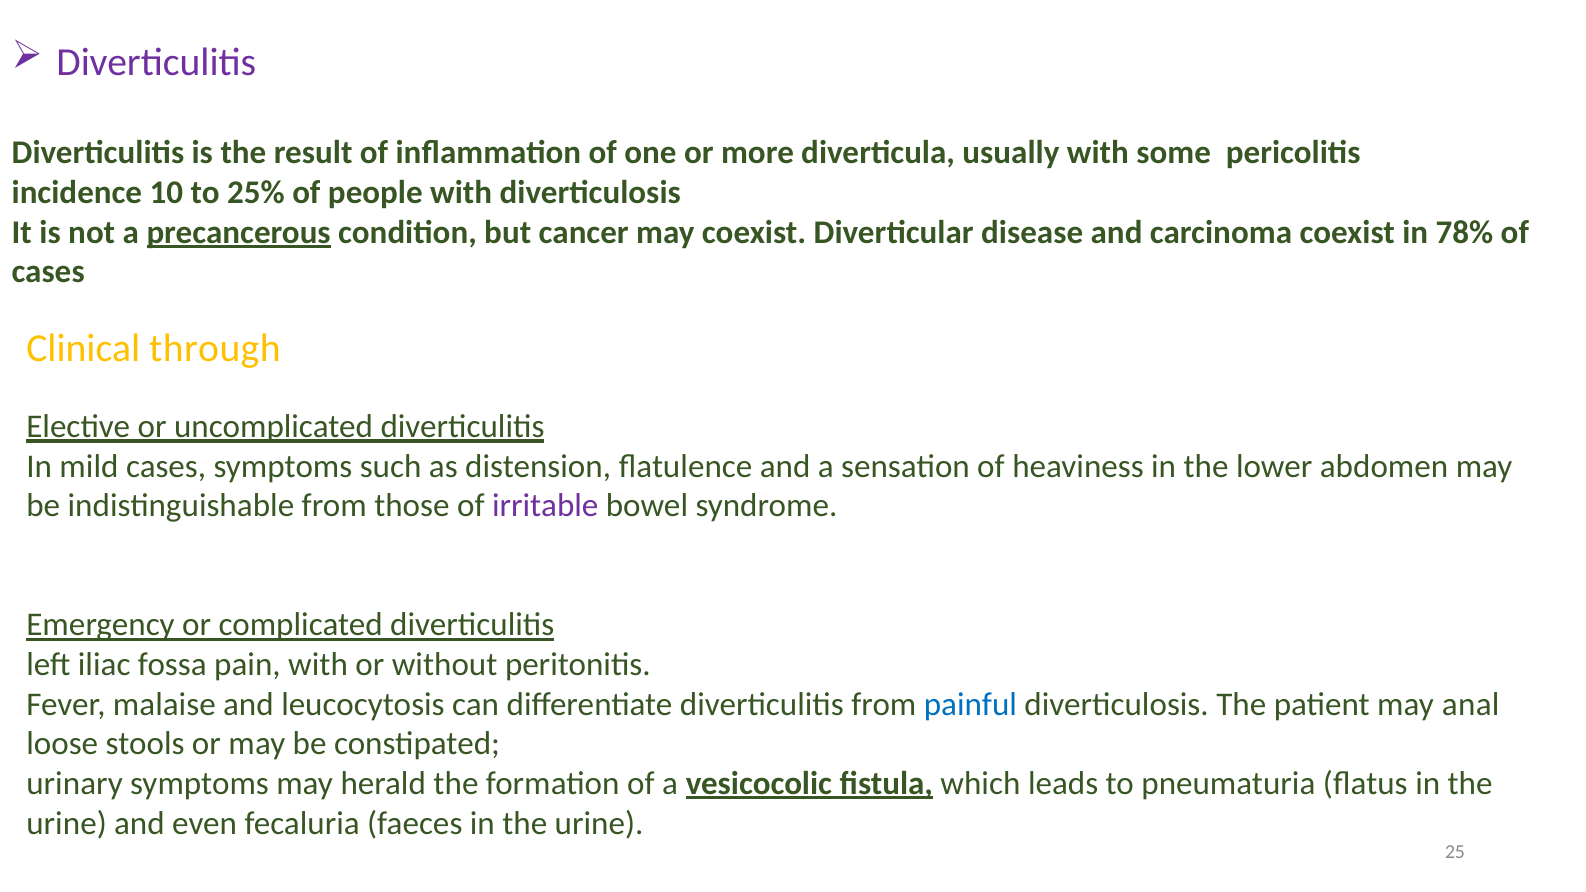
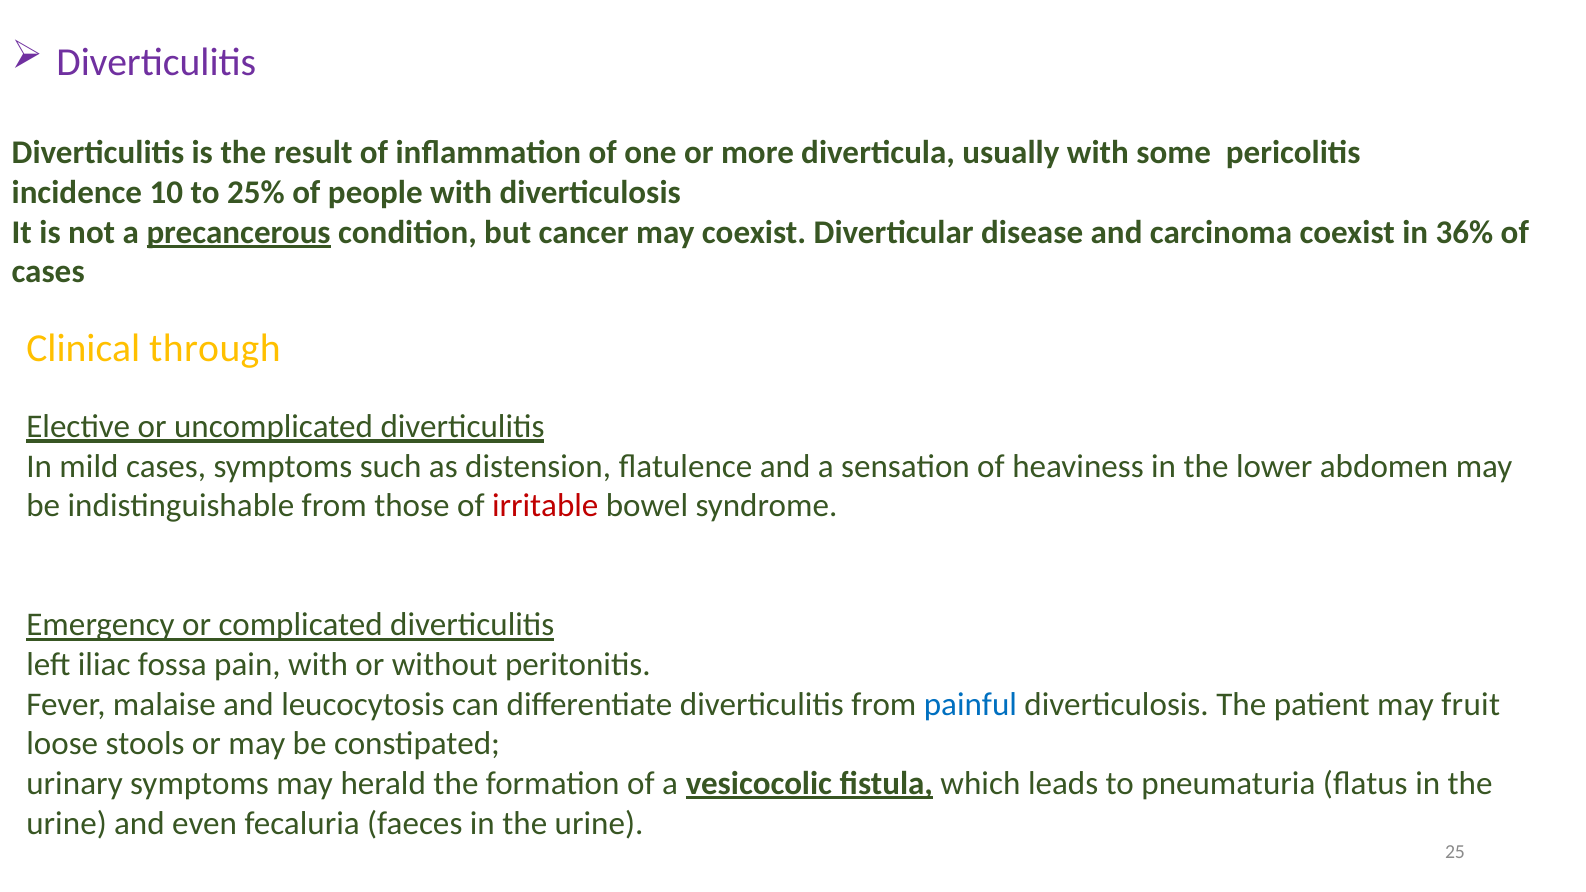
78%: 78% -> 36% (1465, 232)
irritable colour: purple -> red (545, 506)
anal: anal -> fruit (1471, 705)
